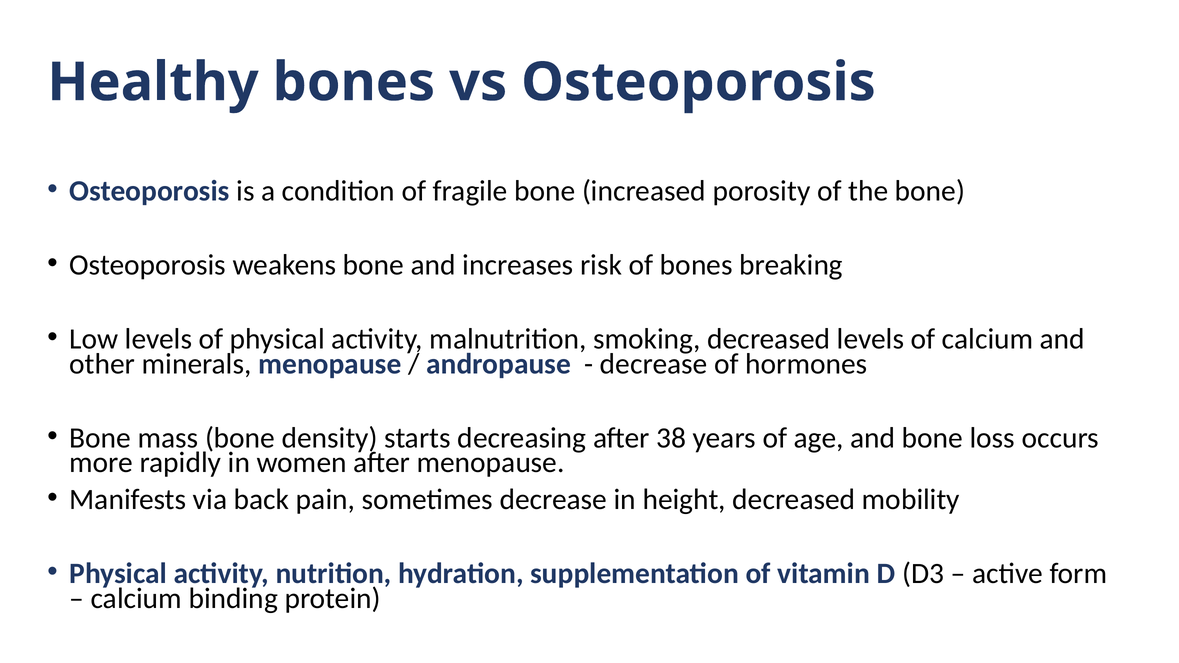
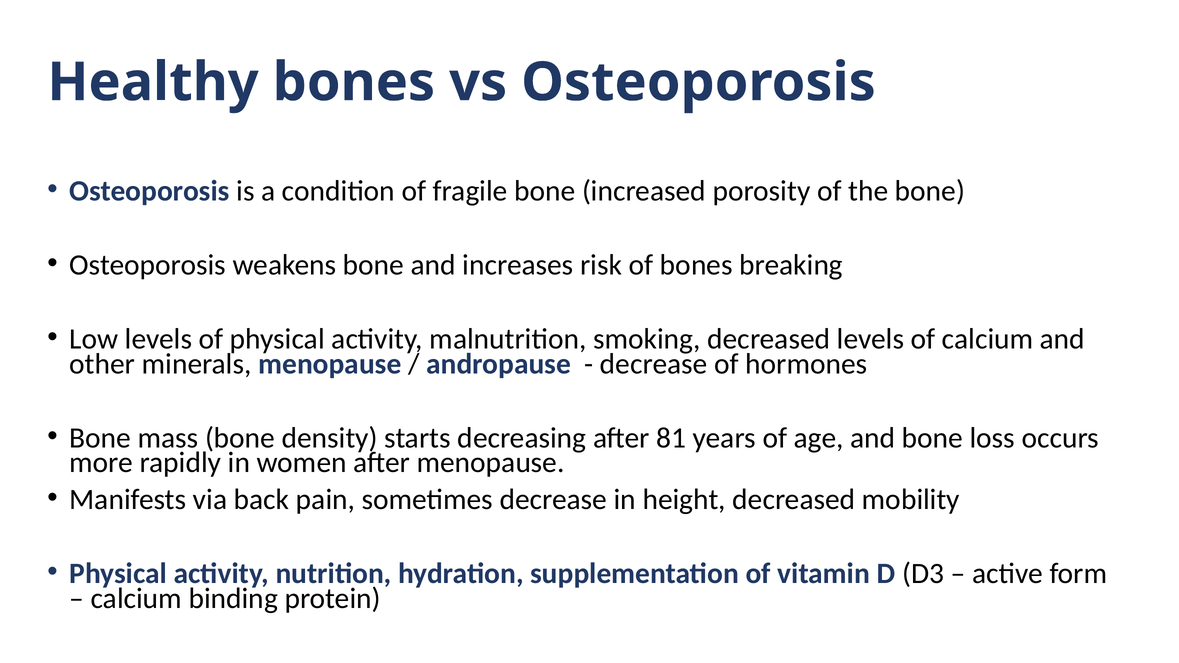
38: 38 -> 81 (671, 438)
